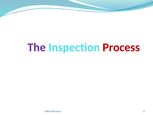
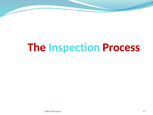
The colour: purple -> red (37, 47)
